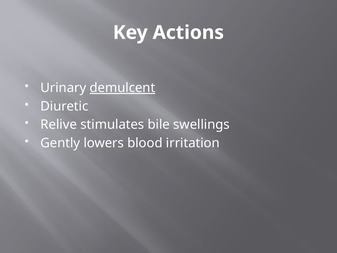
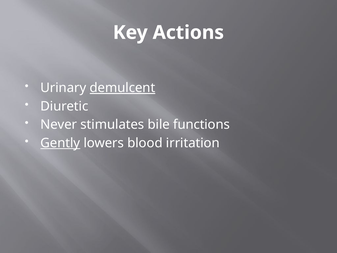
Relive: Relive -> Never (59, 125)
swellings: swellings -> functions (202, 125)
Gently underline: none -> present (60, 143)
